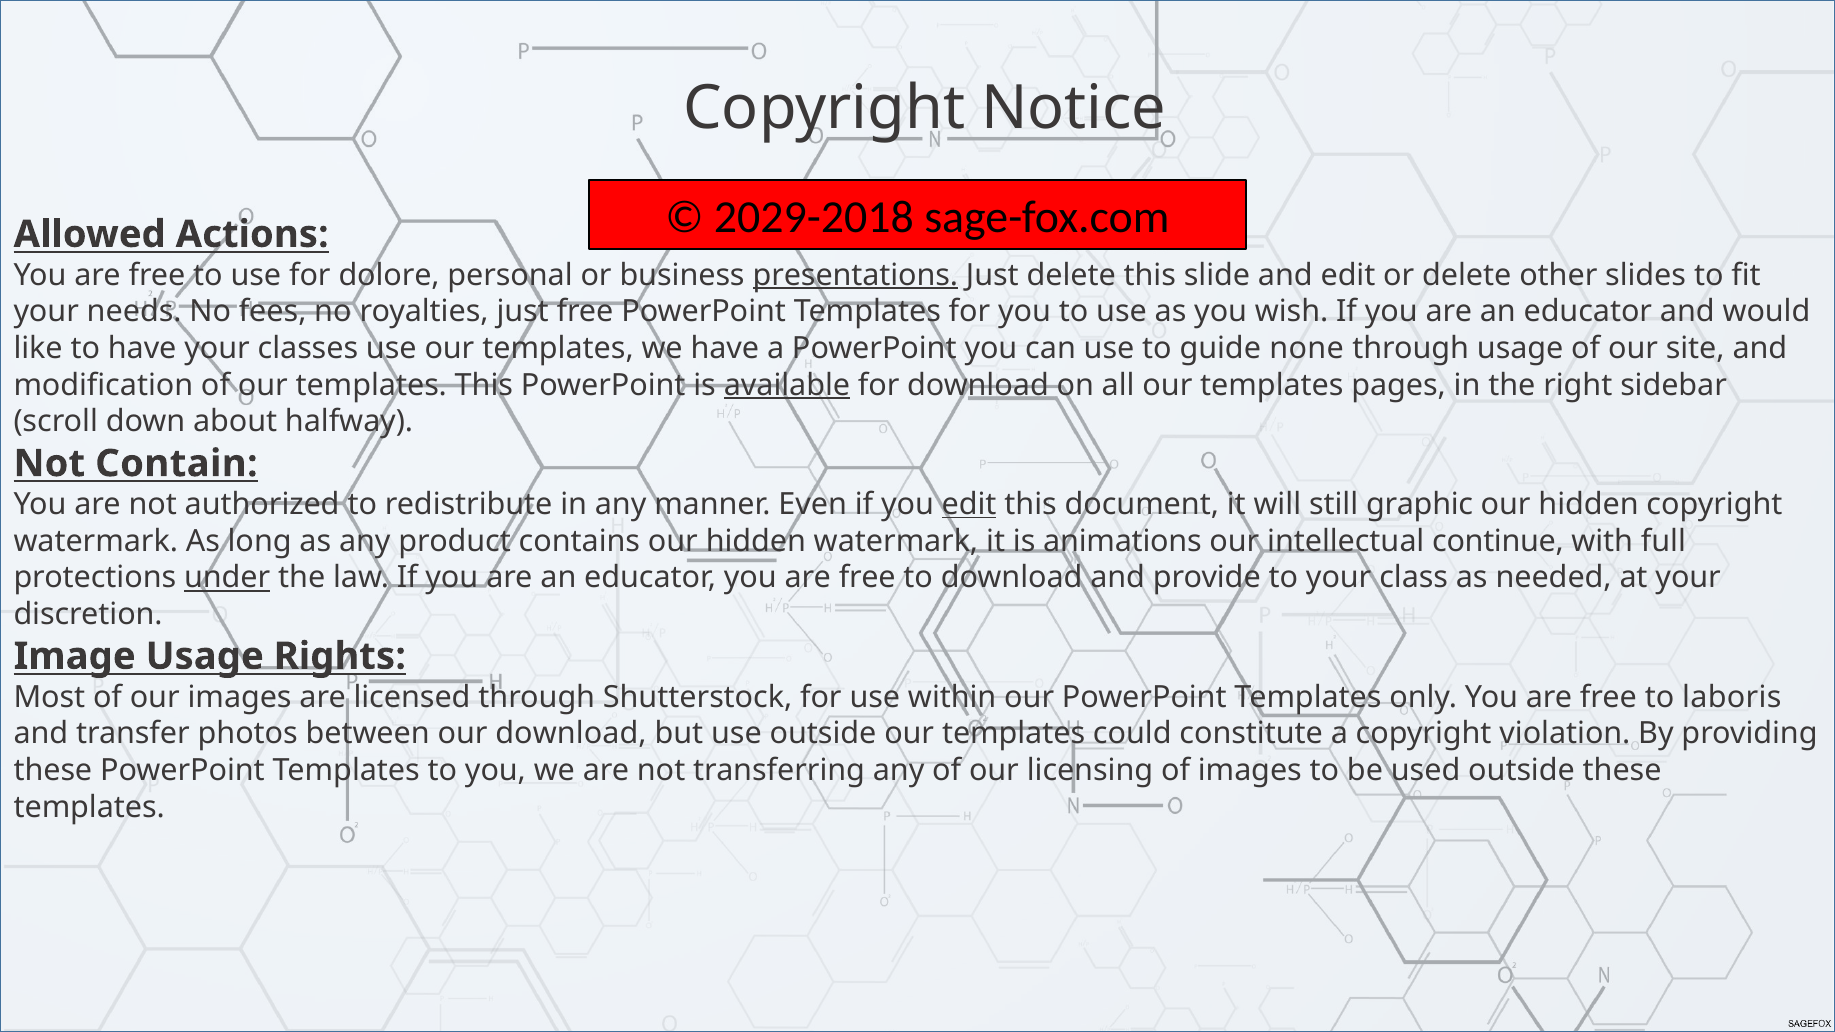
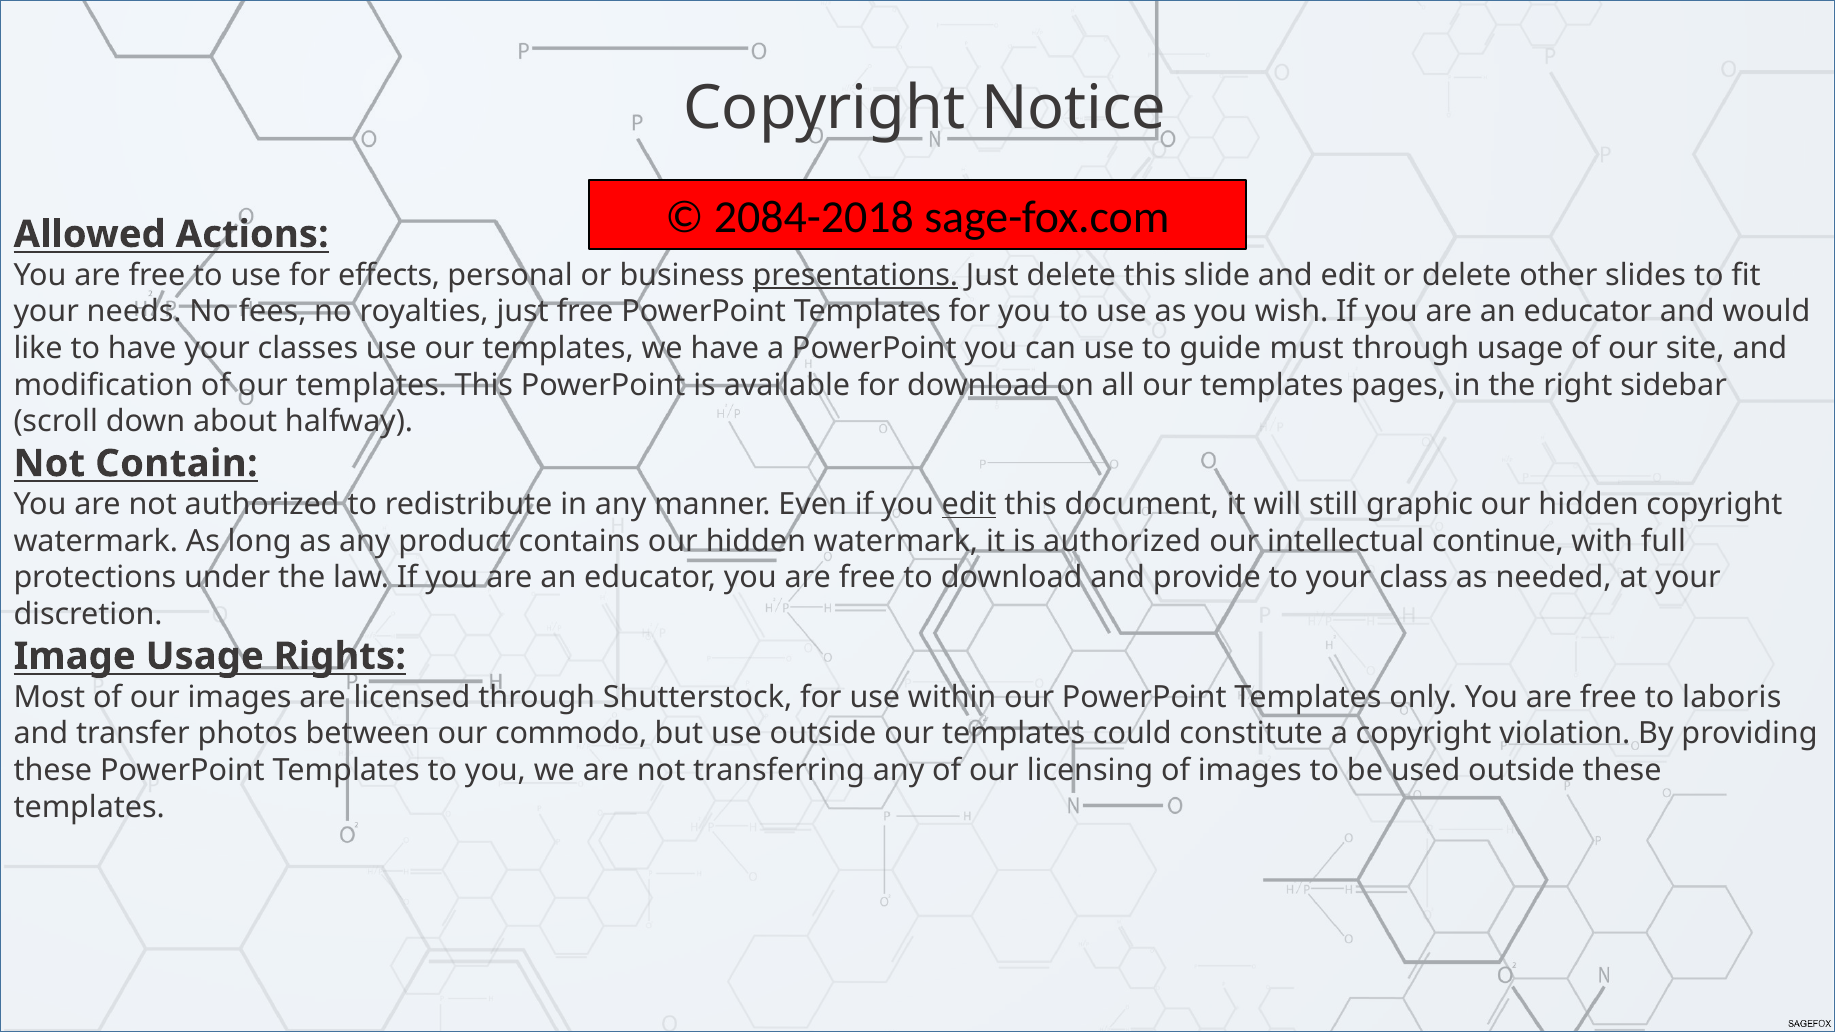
2029-2018: 2029-2018 -> 2084-2018 (814, 218)
dolore: dolore -> effects (389, 275)
none: none -> must (1307, 348)
available underline: present -> none (787, 385)
is animations: animations -> authorized (1122, 541)
under underline: present -> none (227, 578)
our download: download -> commodo (571, 734)
